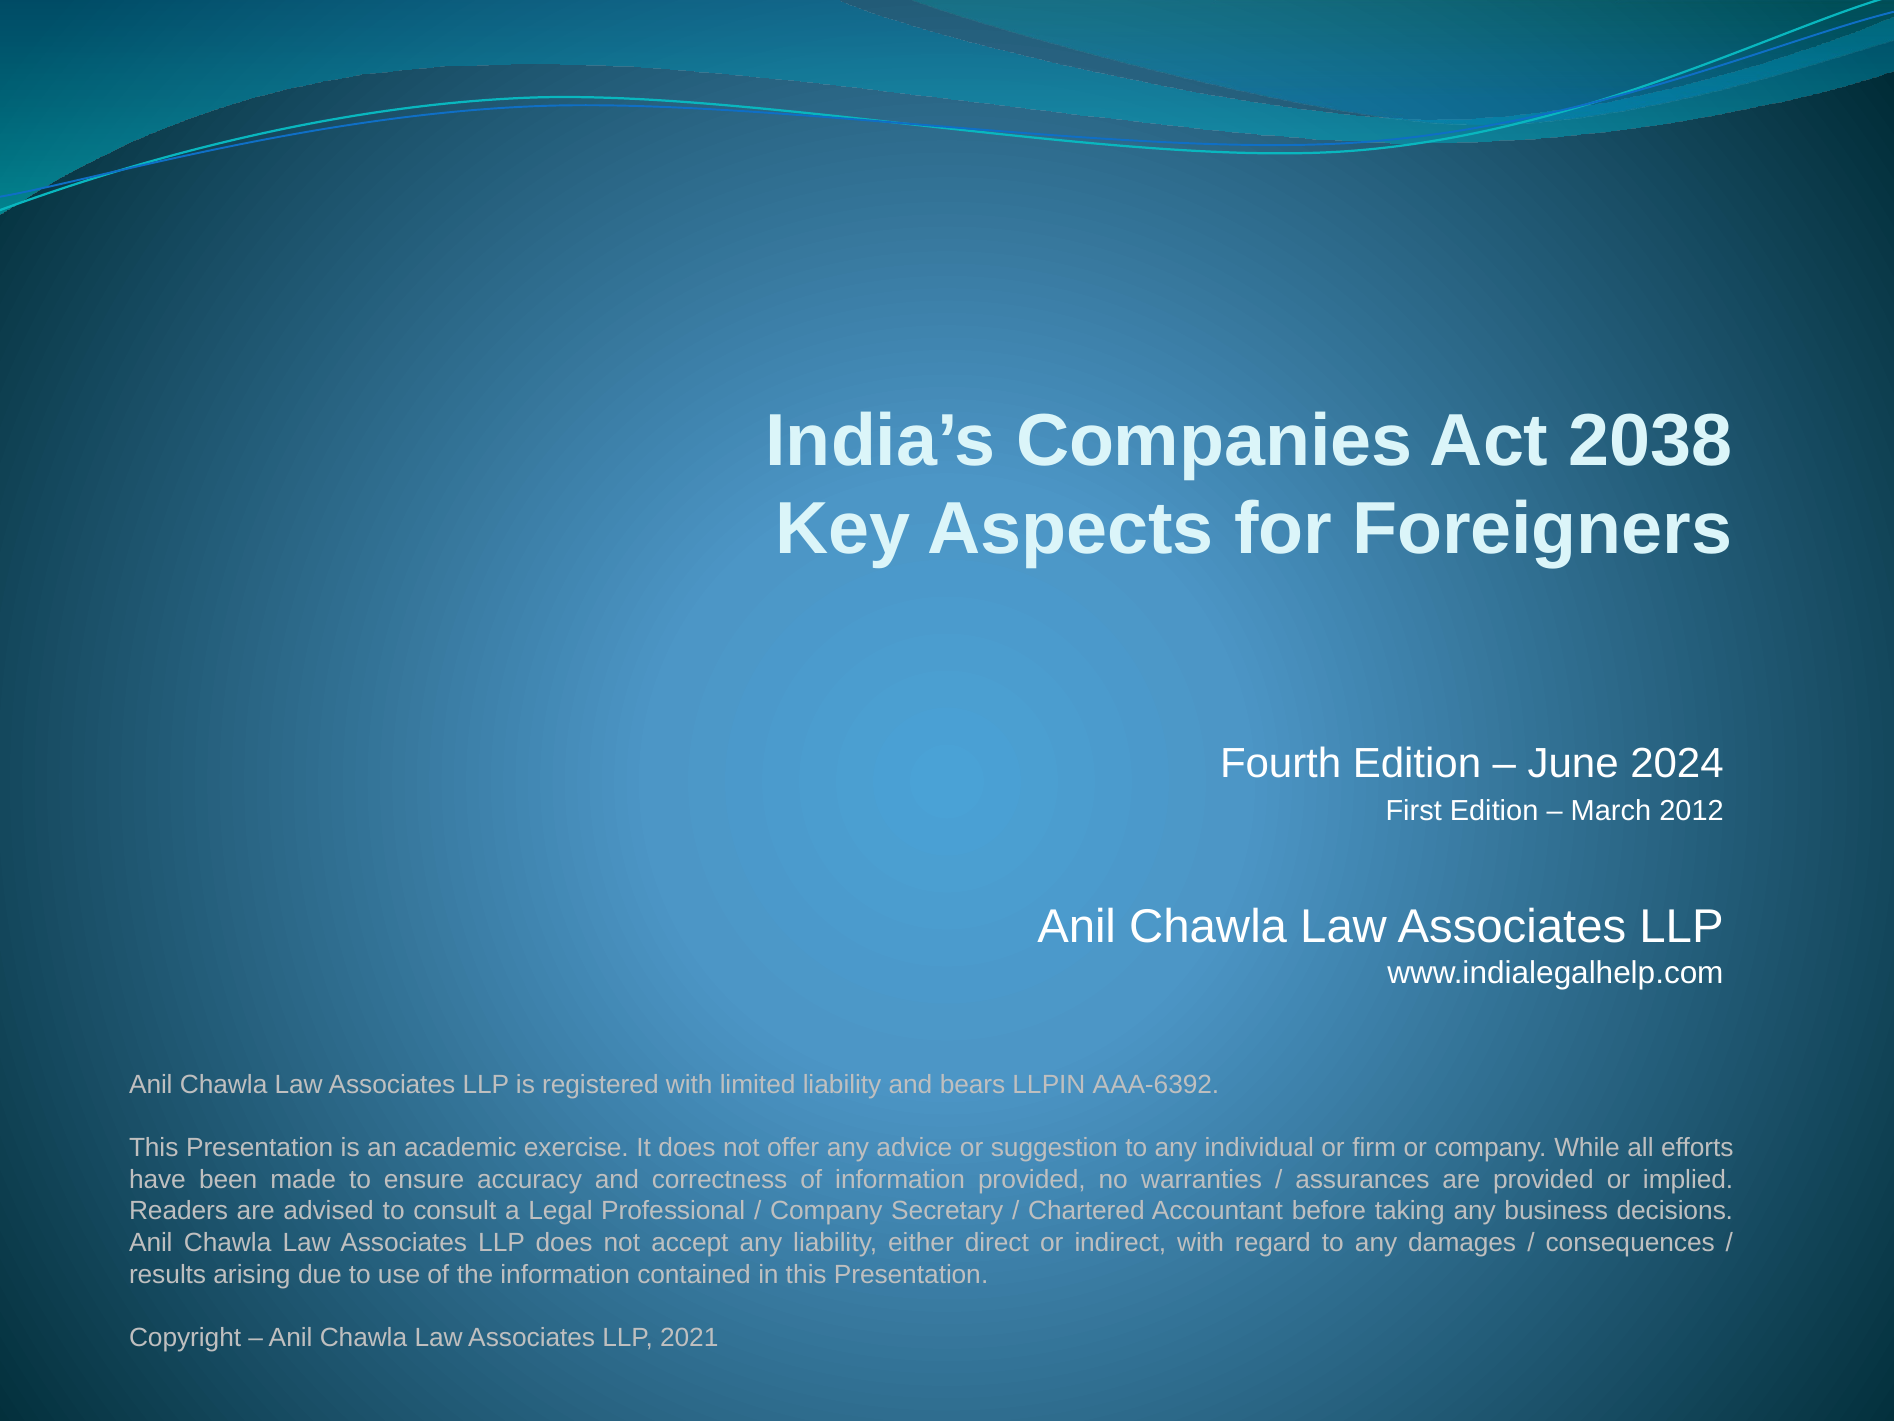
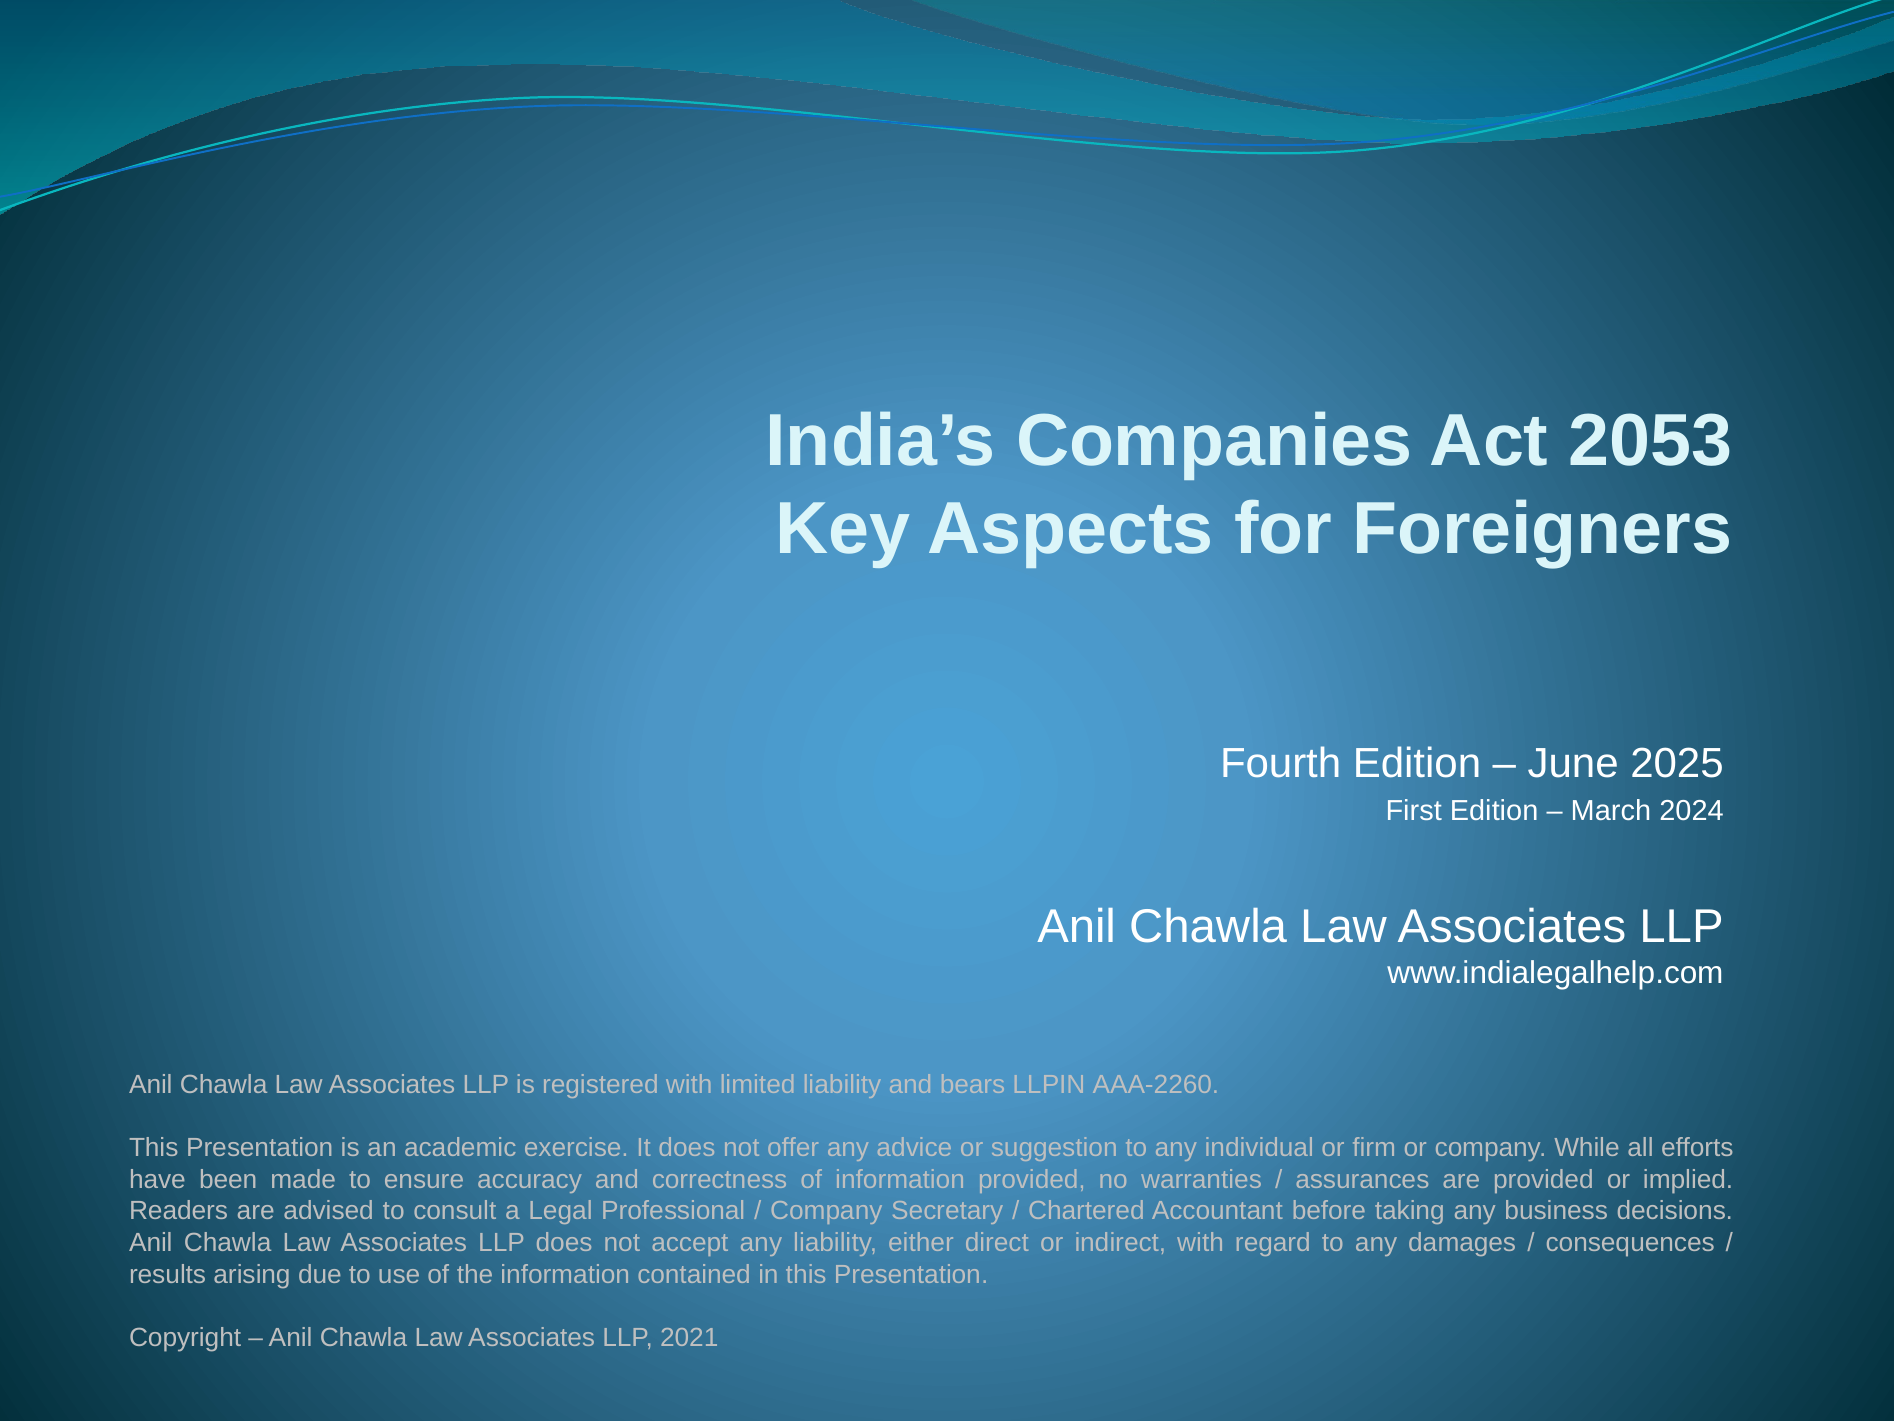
2038: 2038 -> 2053 (1651, 441)
2024: 2024 -> 2025 (1677, 763)
2012: 2012 -> 2024 (1692, 811)
AAA‑6392: AAA‑6392 -> AAA‑2260 (1156, 1084)
